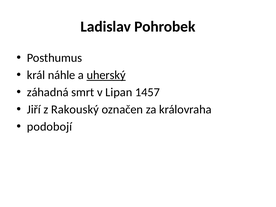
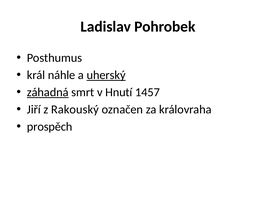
záhadná underline: none -> present (48, 92)
Lipan: Lipan -> Hnutí (119, 92)
podobojí: podobojí -> prospěch (50, 127)
